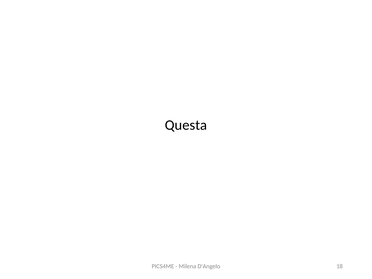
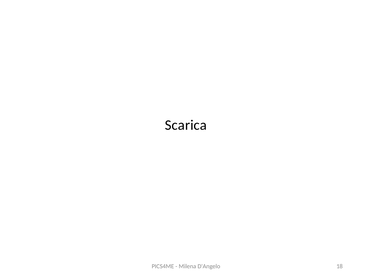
Questa: Questa -> Scarica (186, 125)
